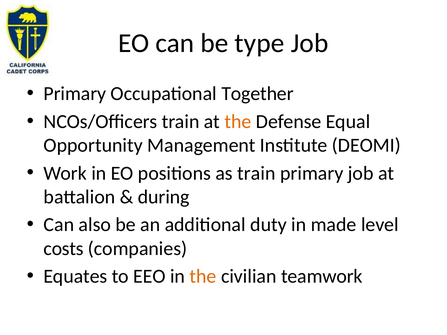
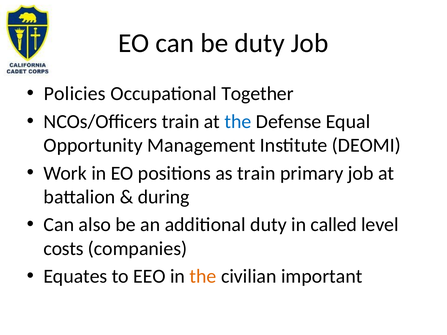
be type: type -> duty (260, 43)
Primary: Primary -> Policies (75, 94)
the colour: orange -> blue (238, 122)
made: made -> called (334, 225)
teamwork: teamwork -> important (322, 277)
